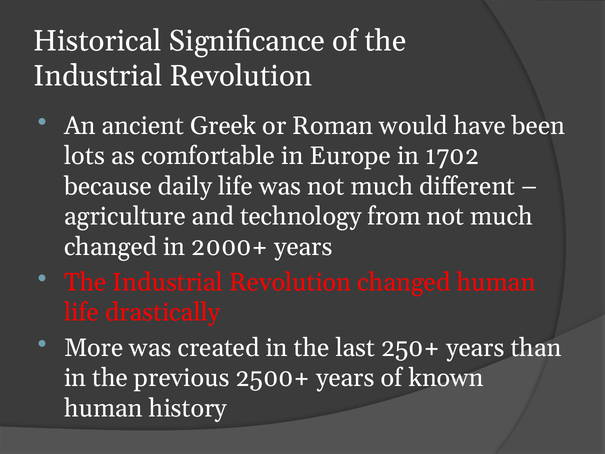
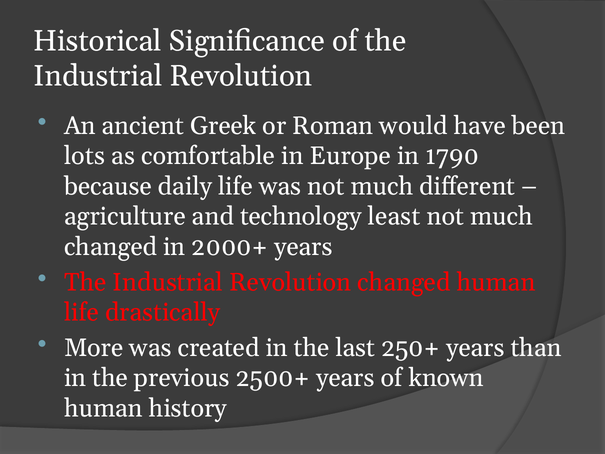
1702: 1702 -> 1790 (452, 156)
from: from -> least (394, 217)
